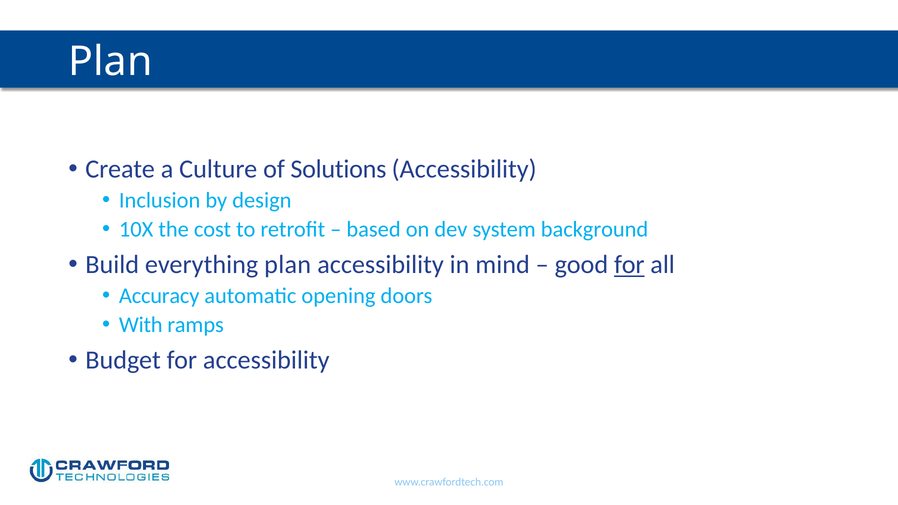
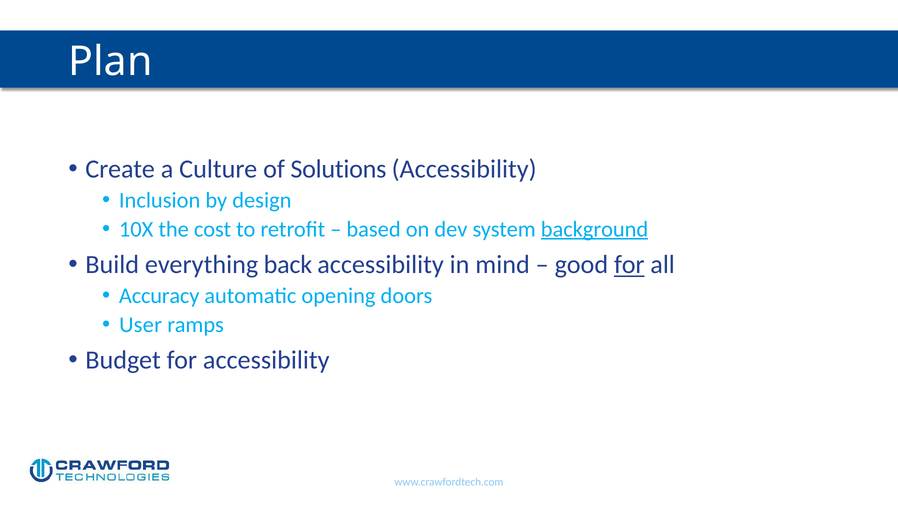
background underline: none -> present (595, 229)
everything plan: plan -> back (288, 265)
With: With -> User (141, 325)
